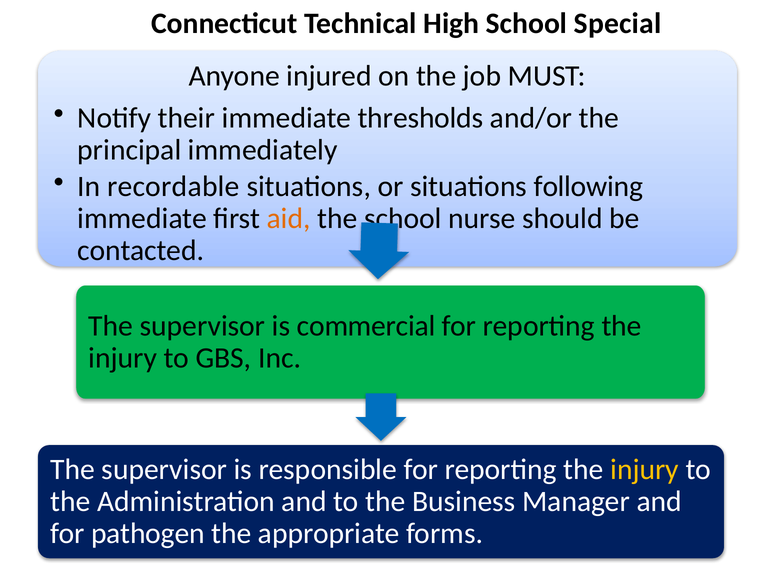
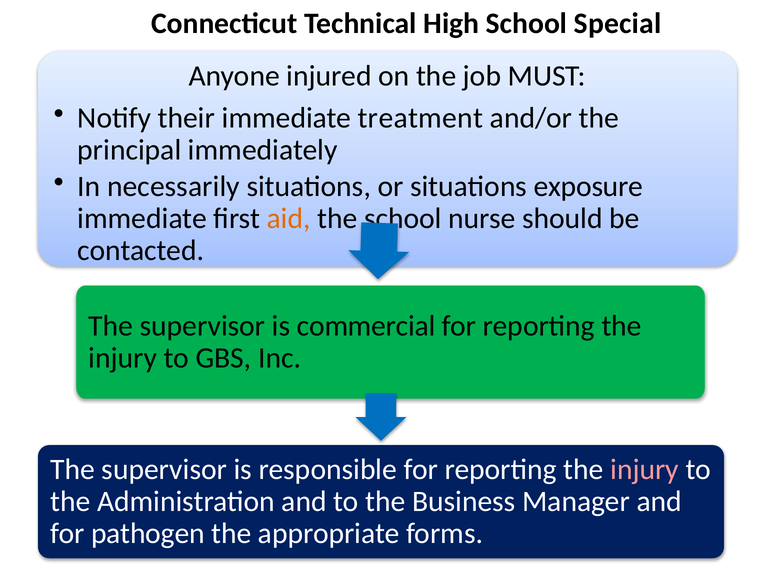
thresholds: thresholds -> treatment (420, 118)
recordable: recordable -> necessarily (173, 187)
following: following -> exposure (588, 187)
injury colour: yellow -> pink (645, 470)
